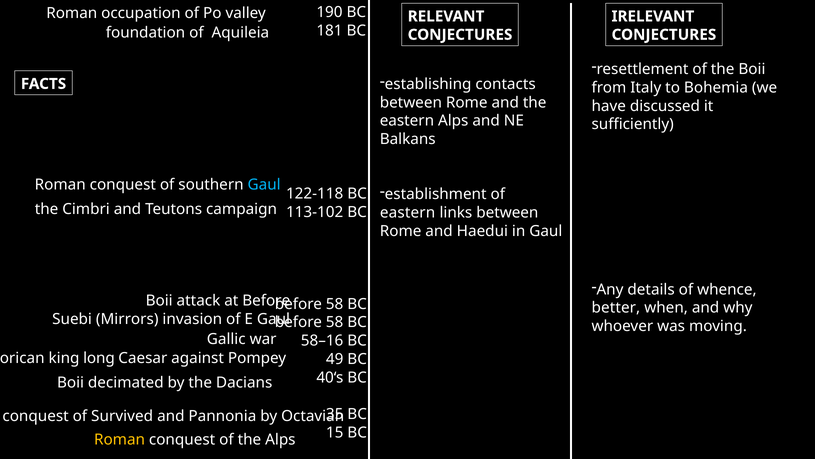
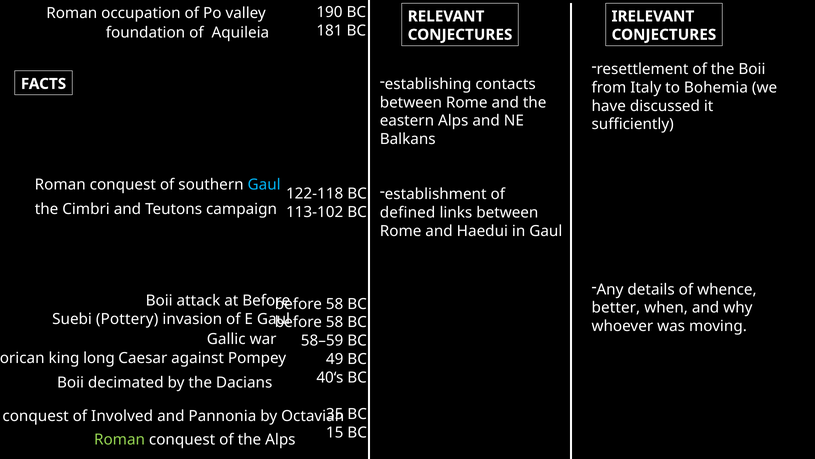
eastern: eastern -> defined (408, 212)
Mirrors: Mirrors -> Pottery (127, 319)
58–16: 58–16 -> 58–59 (322, 340)
Survived: Survived -> Involved (122, 416)
Roman colour: yellow -> light green (120, 439)
